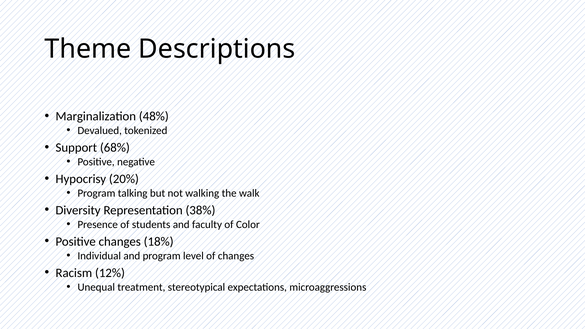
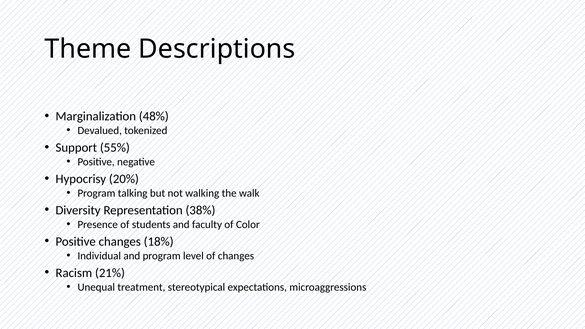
68%: 68% -> 55% (115, 148)
12%: 12% -> 21% (110, 273)
